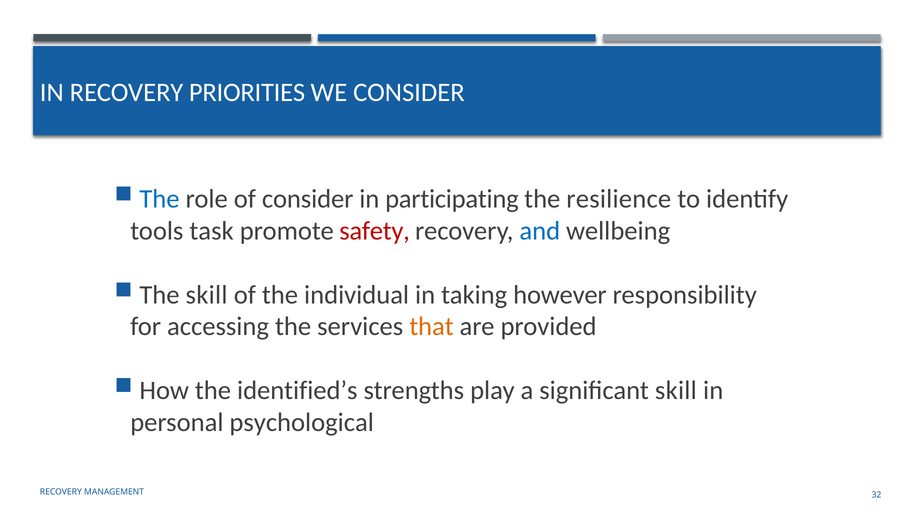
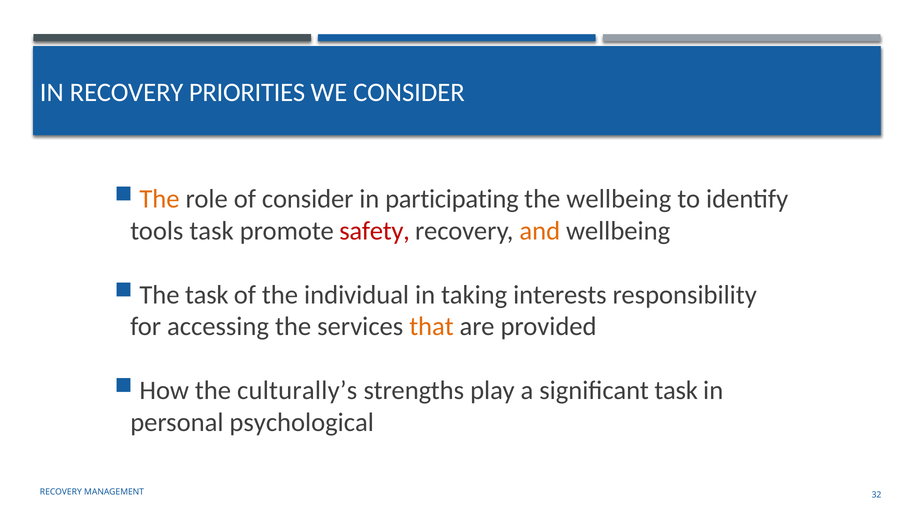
The colour: blue -> orange (159, 199)
the resilience: resilience -> wellbeing (619, 199)
and colour: blue -> orange (540, 231)
The skill: skill -> task (207, 295)
however: however -> interests (560, 295)
identified’s: identified’s -> culturally’s (297, 391)
significant skill: skill -> task (676, 391)
